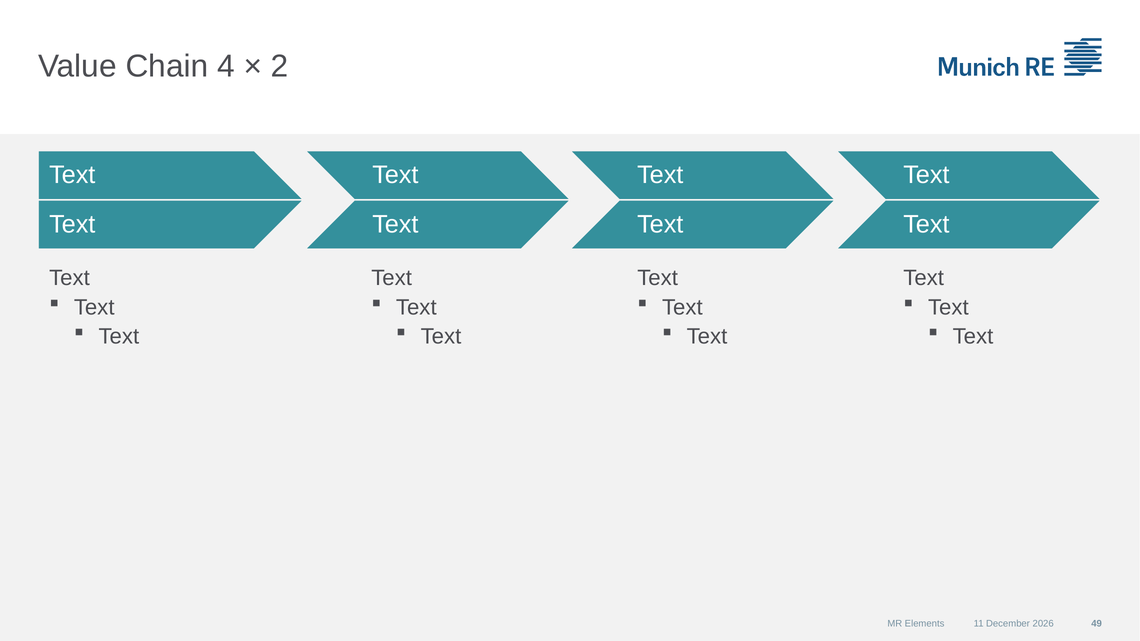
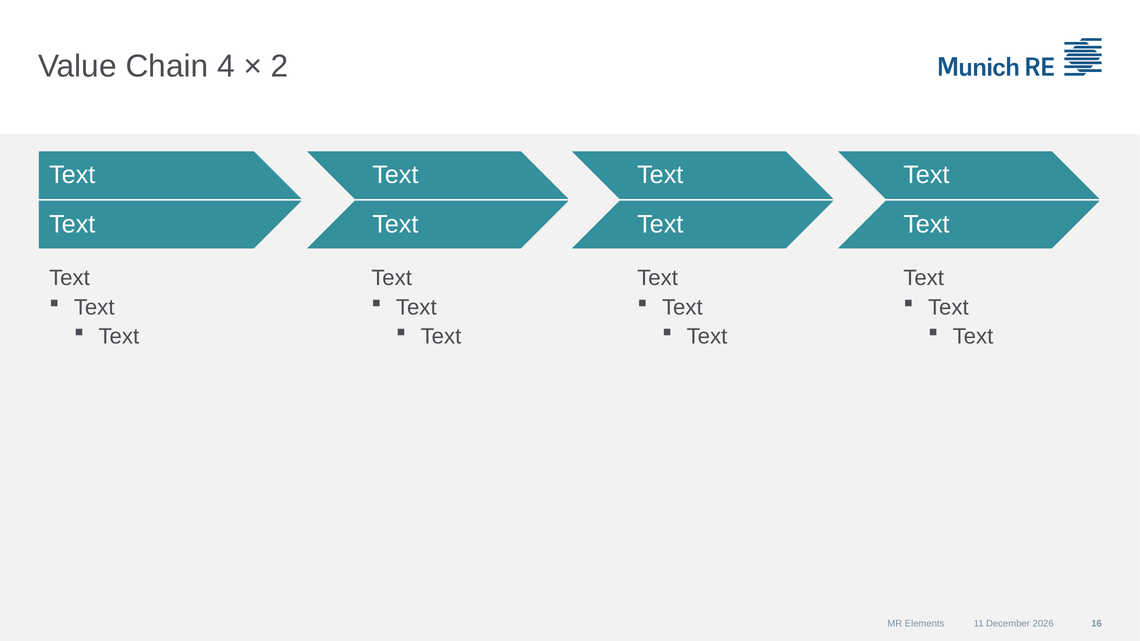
49: 49 -> 16 (1097, 624)
